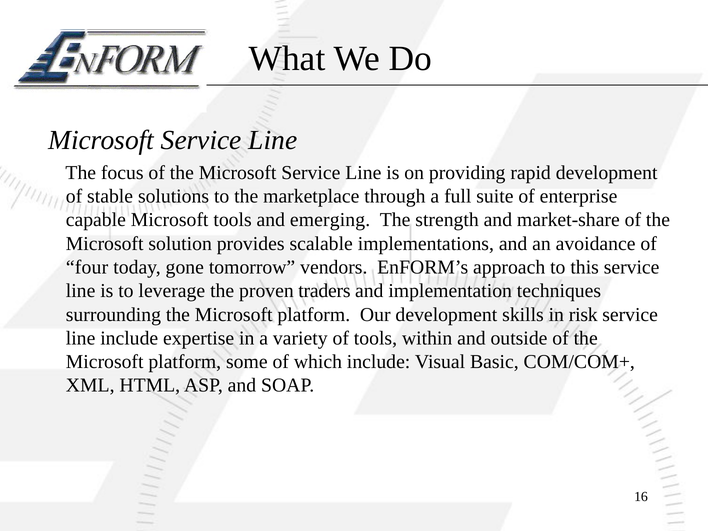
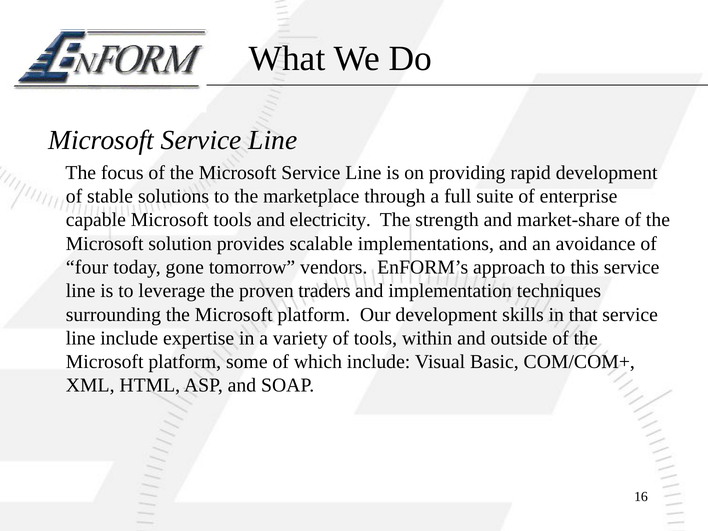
emerging: emerging -> electricity (330, 220)
risk: risk -> that (583, 315)
